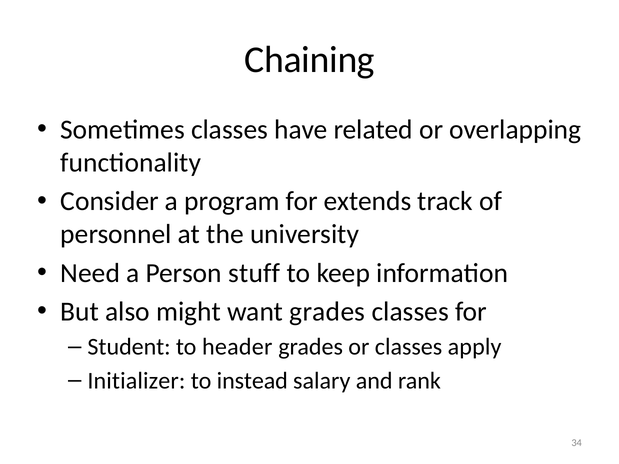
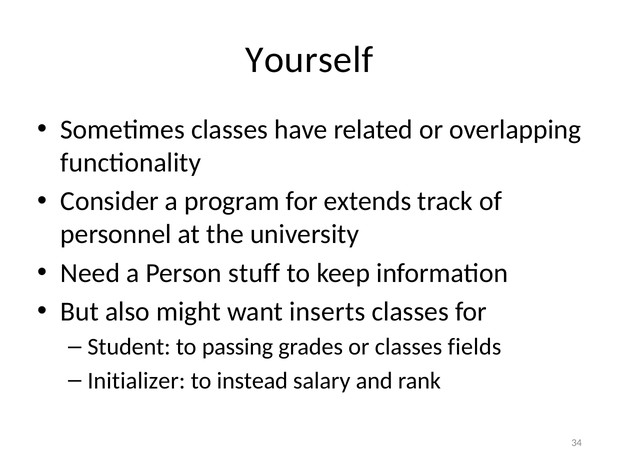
Chaining: Chaining -> Yourself (309, 60)
want grades: grades -> inserts (327, 312)
header: header -> passing (237, 347)
apply: apply -> fields (475, 347)
